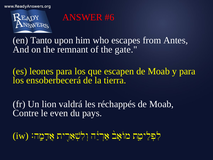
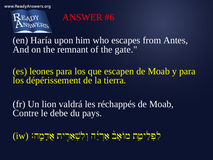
Tanto: Tanto -> Haría (41, 40)
ensoberbecerá: ensoberbecerá -> dépérissement (54, 80)
even: even -> debe (59, 113)
